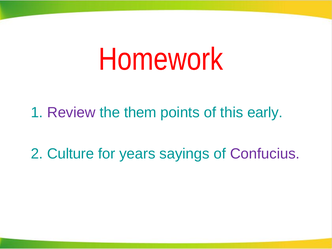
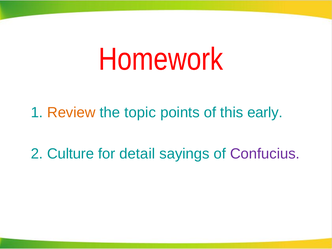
Review colour: purple -> orange (71, 113)
them: them -> topic (140, 113)
years: years -> detail (137, 154)
